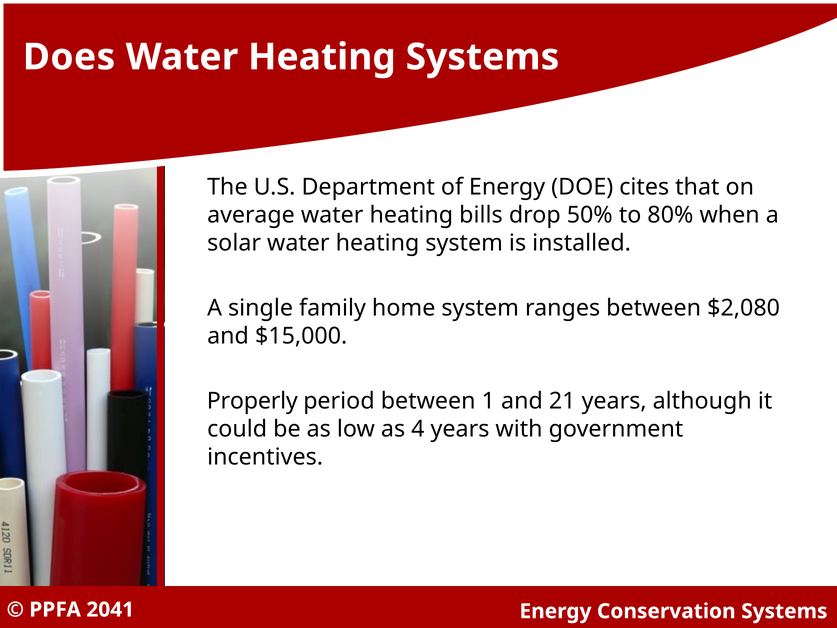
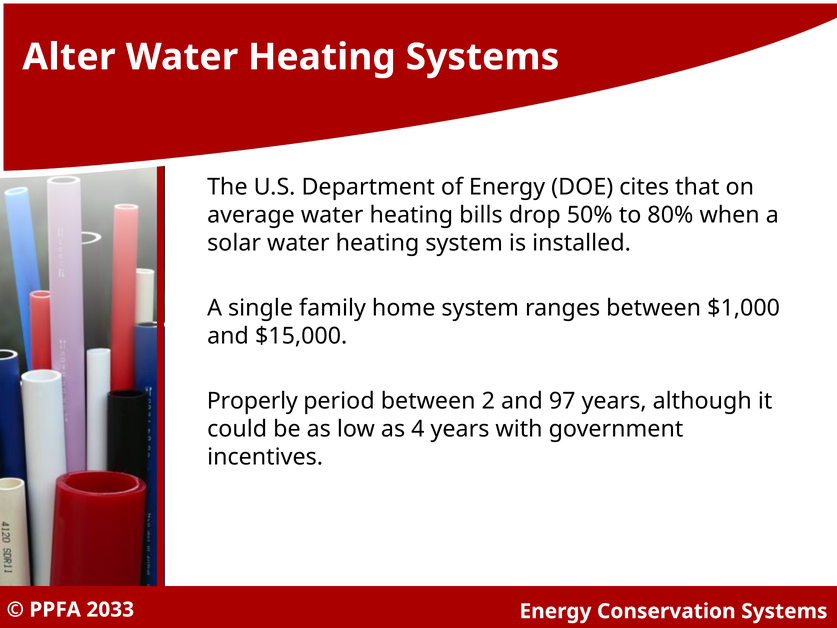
Does: Does -> Alter (69, 57)
$2,080: $2,080 -> $1,000 (744, 308)
1: 1 -> 2 (488, 401)
21: 21 -> 97 (562, 401)
2041: 2041 -> 2033 (110, 609)
